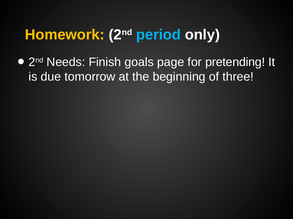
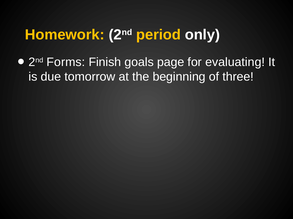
period colour: light blue -> yellow (158, 35)
Needs: Needs -> Forms (66, 62)
pretending: pretending -> evaluating (235, 62)
